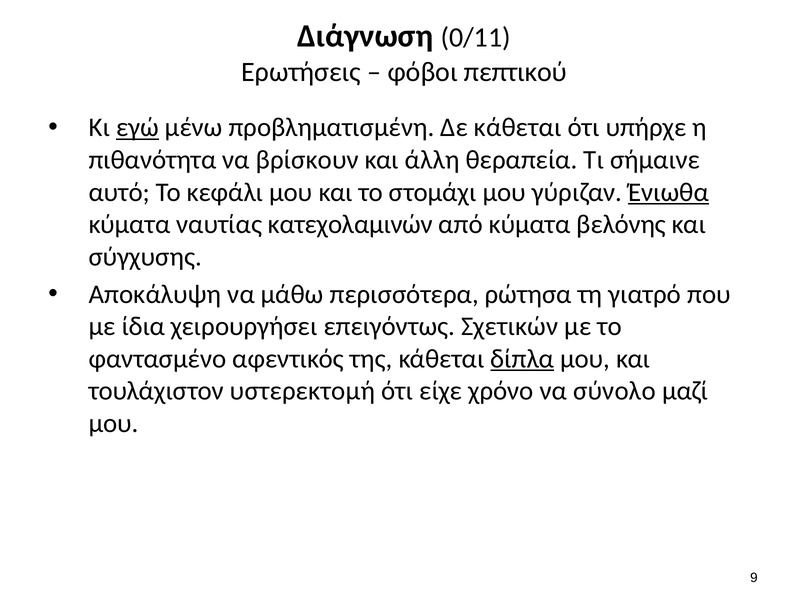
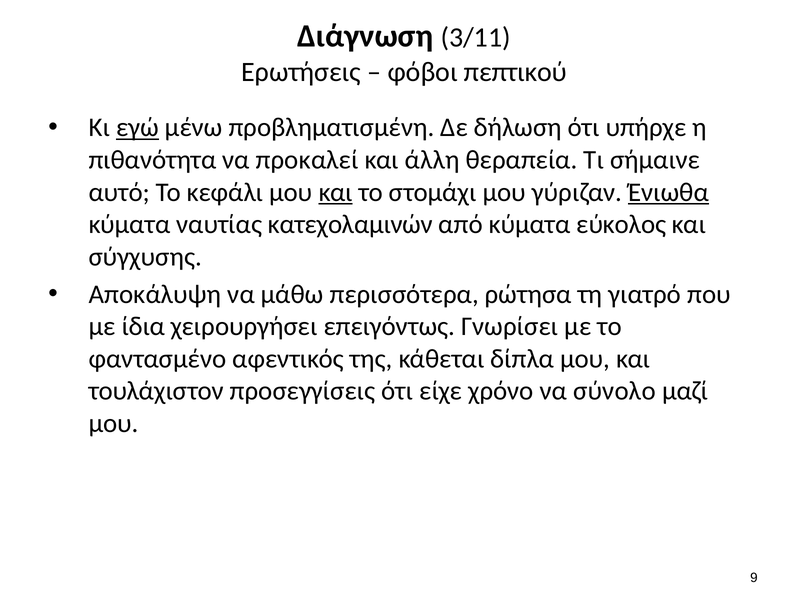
0/11: 0/11 -> 3/11 (476, 38)
Δε κάθεται: κάθεται -> δήλωση (518, 128)
βρίσκουν: βρίσκουν -> προκαλεί (307, 160)
και underline: none -> present (336, 192)
βελόνης: βελόνης -> εύκολος (621, 224)
Σχετικών: Σχετικών -> Γνωρίσει (510, 326)
δίπλα underline: present -> none (522, 359)
υστερεκτομή: υστερεκτομή -> προσεγγίσεις (303, 391)
